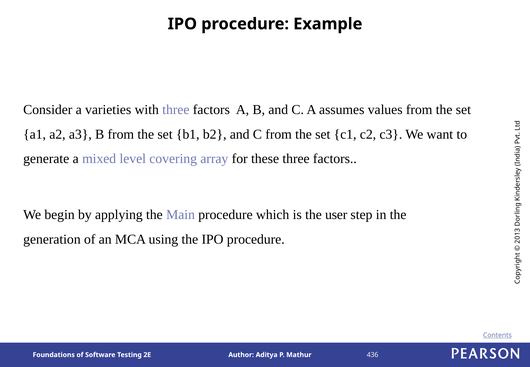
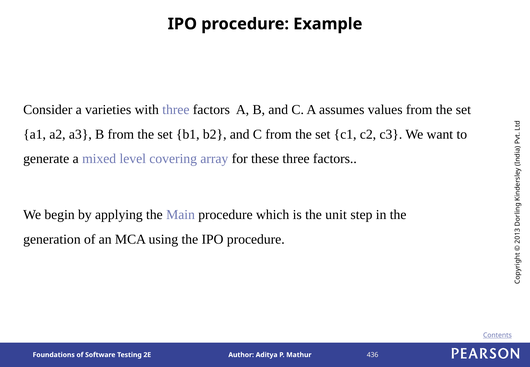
user: user -> unit (336, 215)
